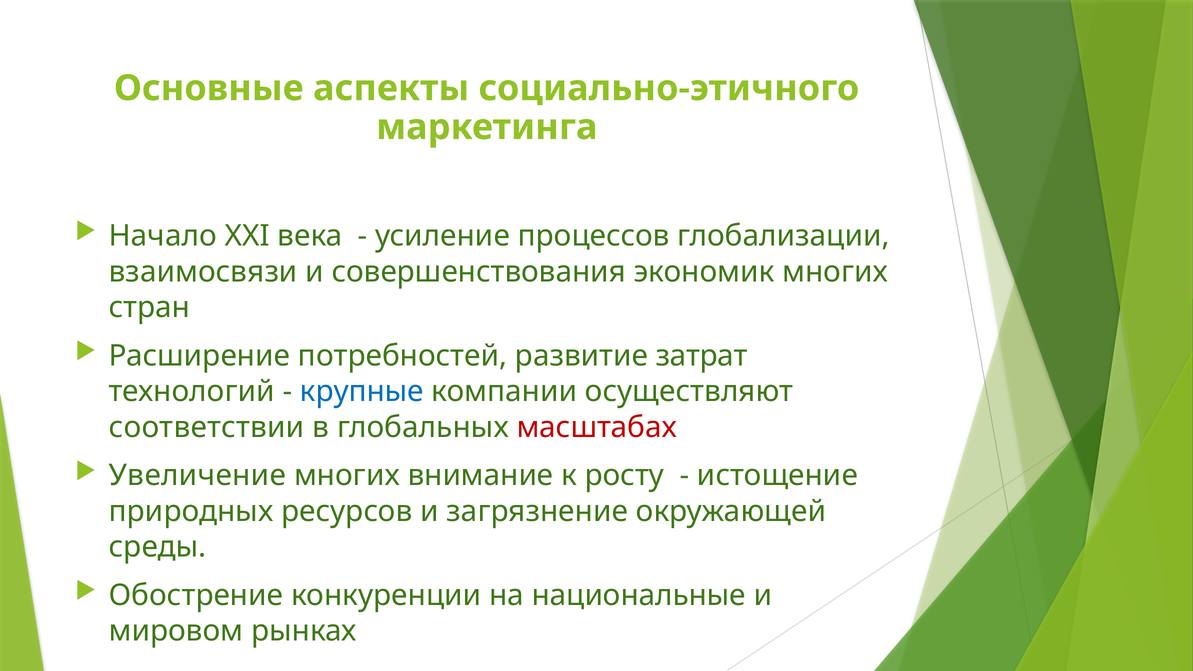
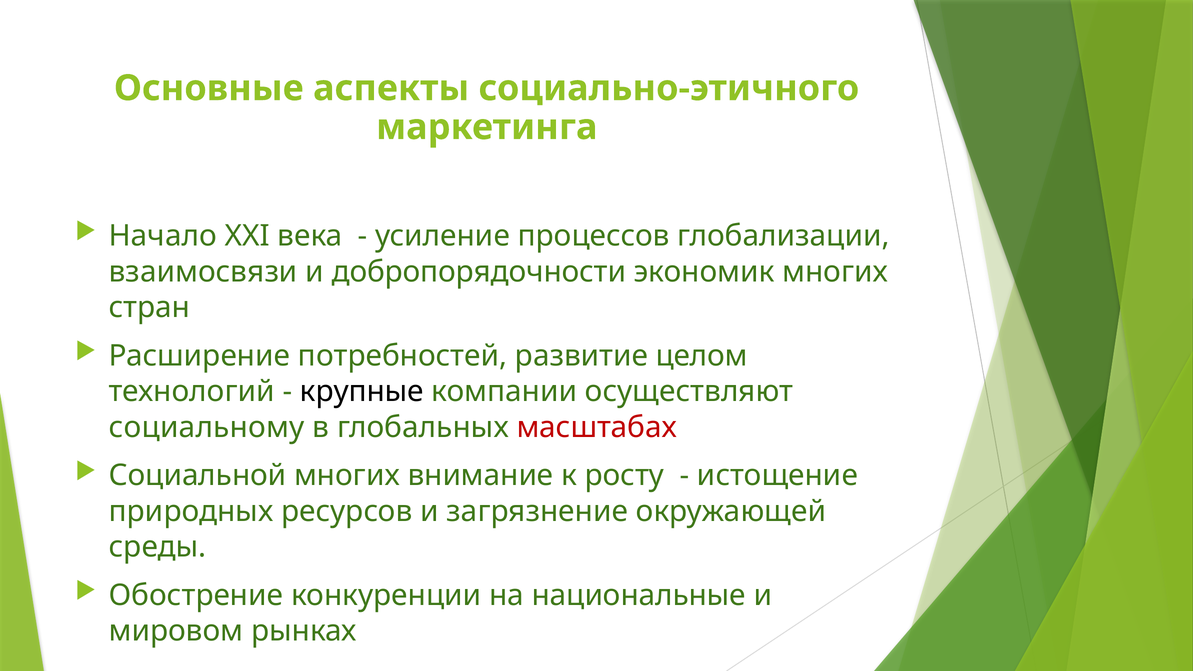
совершенствования: совершенствования -> добропорядочности (479, 272)
затрат: затрат -> целом (702, 356)
крупные colour: blue -> black (362, 391)
соответствии: соответствии -> социальному (207, 427)
Увеличение: Увеличение -> Социальной (198, 475)
